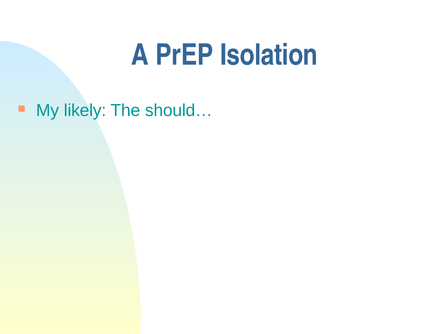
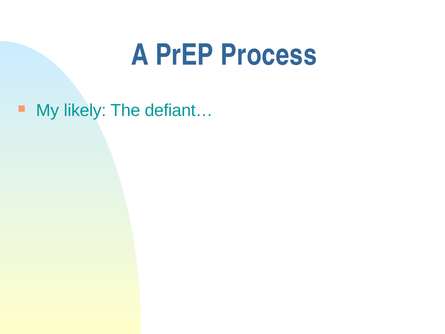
Isolation: Isolation -> Process (269, 55)
should…: should… -> defiant… (179, 110)
